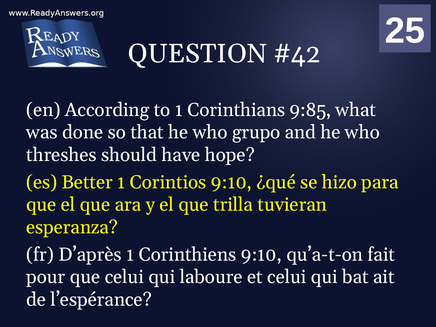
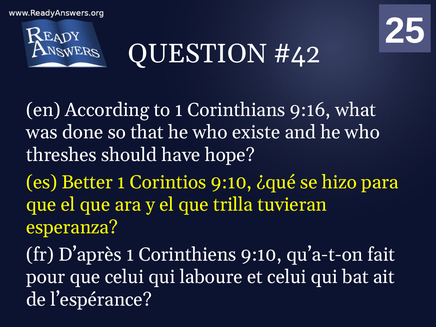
9:85: 9:85 -> 9:16 (310, 110)
grupo: grupo -> existe (256, 132)
